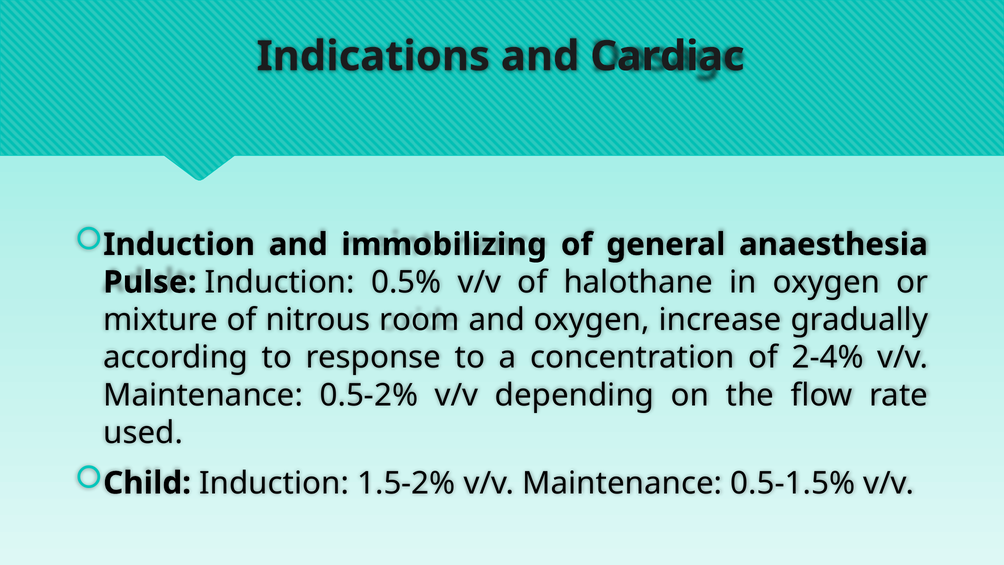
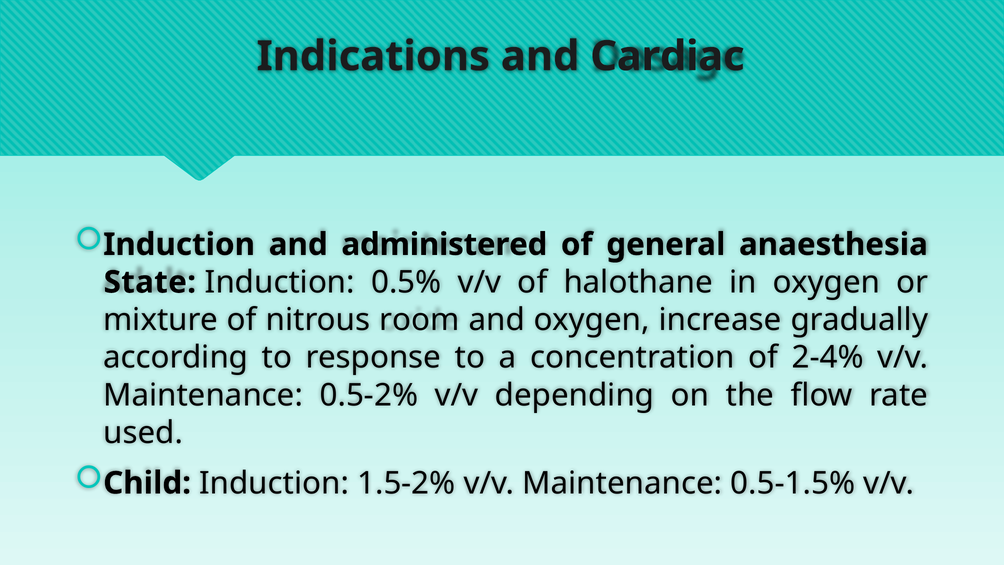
immobilizing: immobilizing -> administered (444, 244)
Pulse: Pulse -> State (150, 282)
